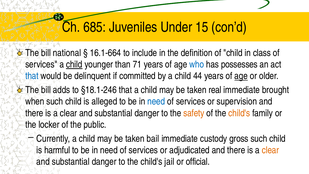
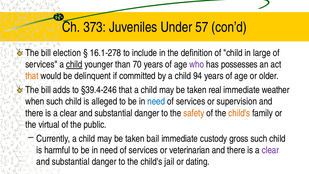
685: 685 -> 373 (95, 27)
15: 15 -> 57 (202, 27)
national: national -> election (67, 53)
16.1-664: 16.1-664 -> 16.1-278 (106, 53)
class: class -> large (262, 53)
71: 71 -> 70 (137, 64)
who colour: blue -> purple (197, 64)
that colour: blue -> orange (32, 76)
44: 44 -> 94 (198, 76)
age underline: present -> none (241, 76)
§18.1-246: §18.1-246 -> §39.4-246 (99, 90)
brought: brought -> weather (276, 90)
locker: locker -> virtual (49, 125)
adjudicated: adjudicated -> veterinarian (190, 150)
clear colour: orange -> purple (270, 150)
official: official -> dating (198, 162)
